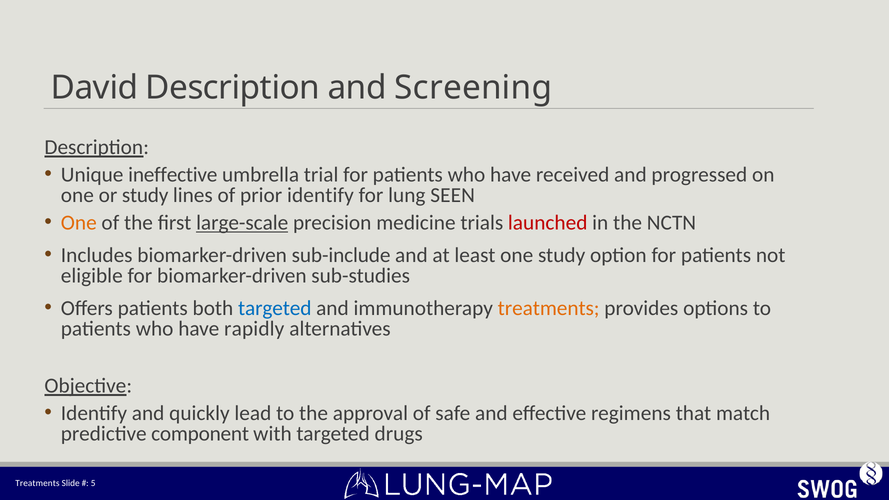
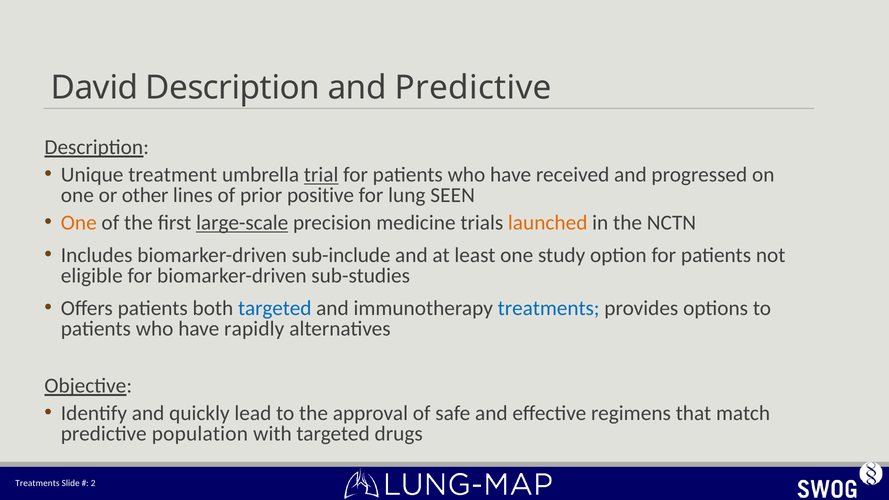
and Screening: Screening -> Predictive (473, 88)
ineffective: ineffective -> treatment (173, 175)
trial underline: none -> present (321, 175)
or study: study -> other (145, 195)
prior identify: identify -> positive (321, 195)
launched colour: red -> orange (548, 223)
treatments colour: orange -> blue (549, 308)
component: component -> population (200, 434)
5: 5 -> 2 (93, 483)
